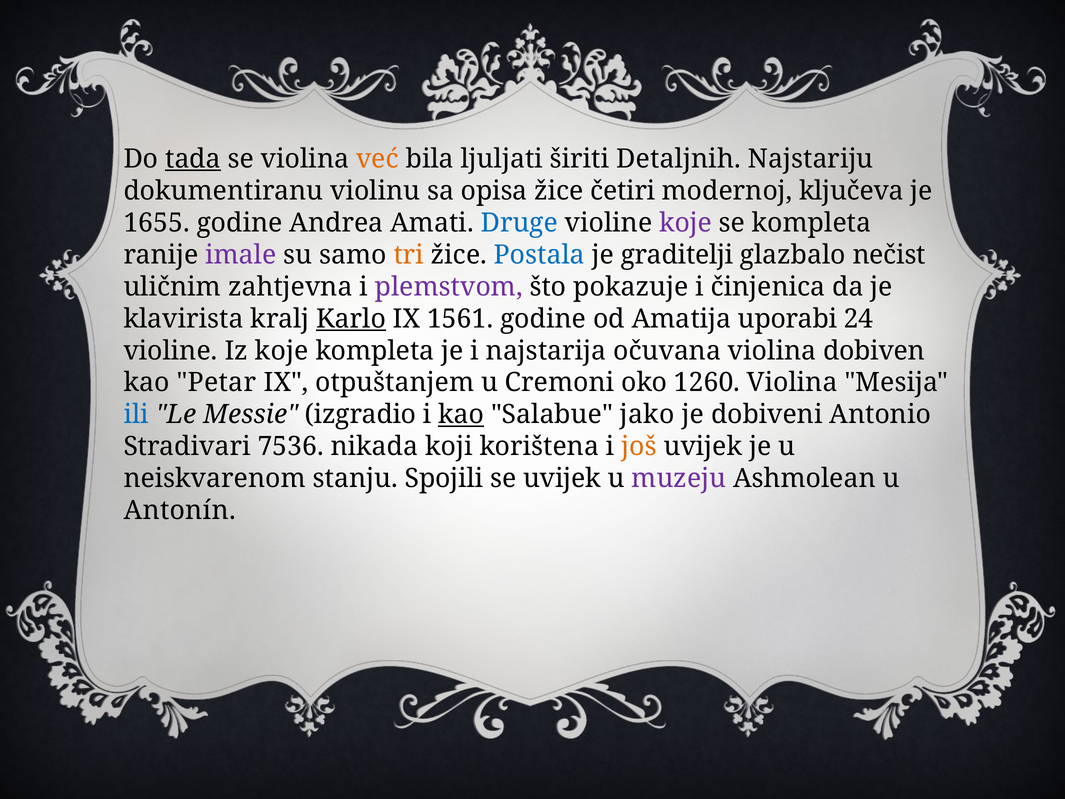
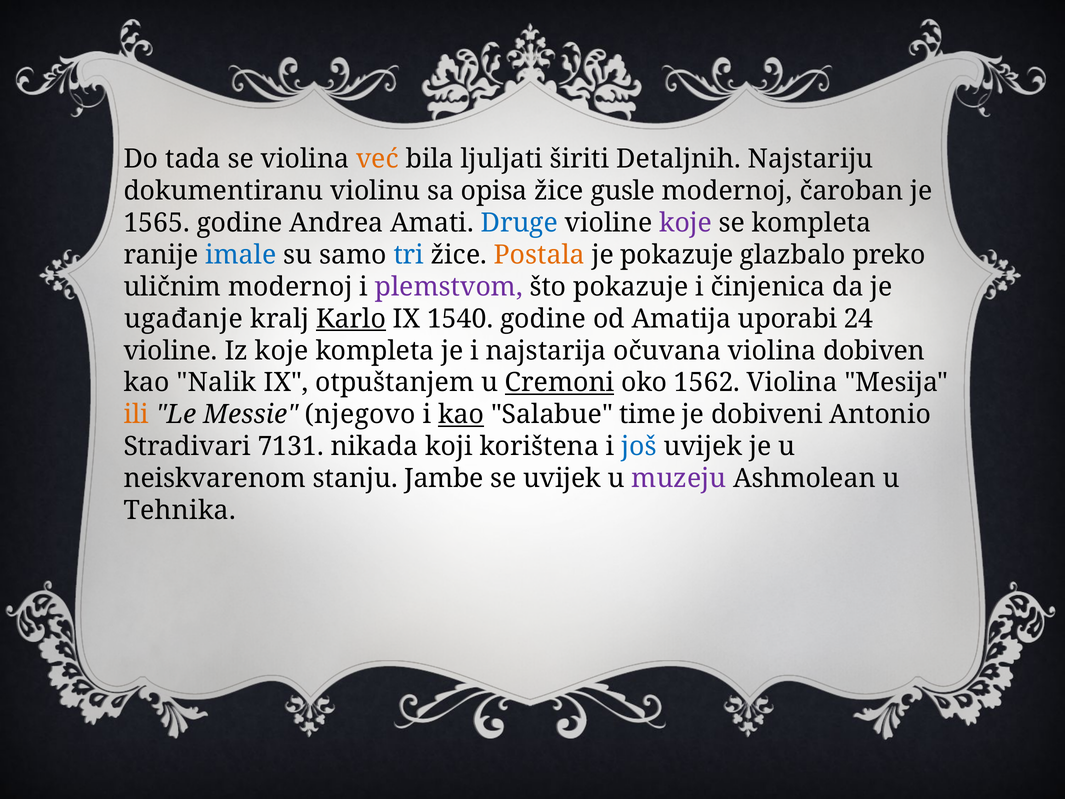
tada underline: present -> none (193, 159)
četiri: četiri -> gusle (623, 191)
ključeva: ključeva -> čaroban (851, 191)
1655: 1655 -> 1565 (157, 223)
imale colour: purple -> blue (241, 255)
tri colour: orange -> blue (409, 255)
Postala colour: blue -> orange (539, 255)
je graditelji: graditelji -> pokazuje (677, 255)
nečist: nečist -> preko (889, 255)
uličnim zahtjevna: zahtjevna -> modernoj (290, 287)
klavirista: klavirista -> ugađanje (183, 319)
1561: 1561 -> 1540 (460, 319)
Petar: Petar -> Nalik (216, 383)
Cremoni underline: none -> present (560, 383)
1260: 1260 -> 1562 (707, 383)
ili colour: blue -> orange (136, 415)
izgradio: izgradio -> njegovo (360, 415)
jako: jako -> time (648, 415)
7536: 7536 -> 7131 (291, 446)
još colour: orange -> blue (639, 446)
Spojili: Spojili -> Jambe (444, 478)
Antonín: Antonín -> Tehnika (180, 510)
